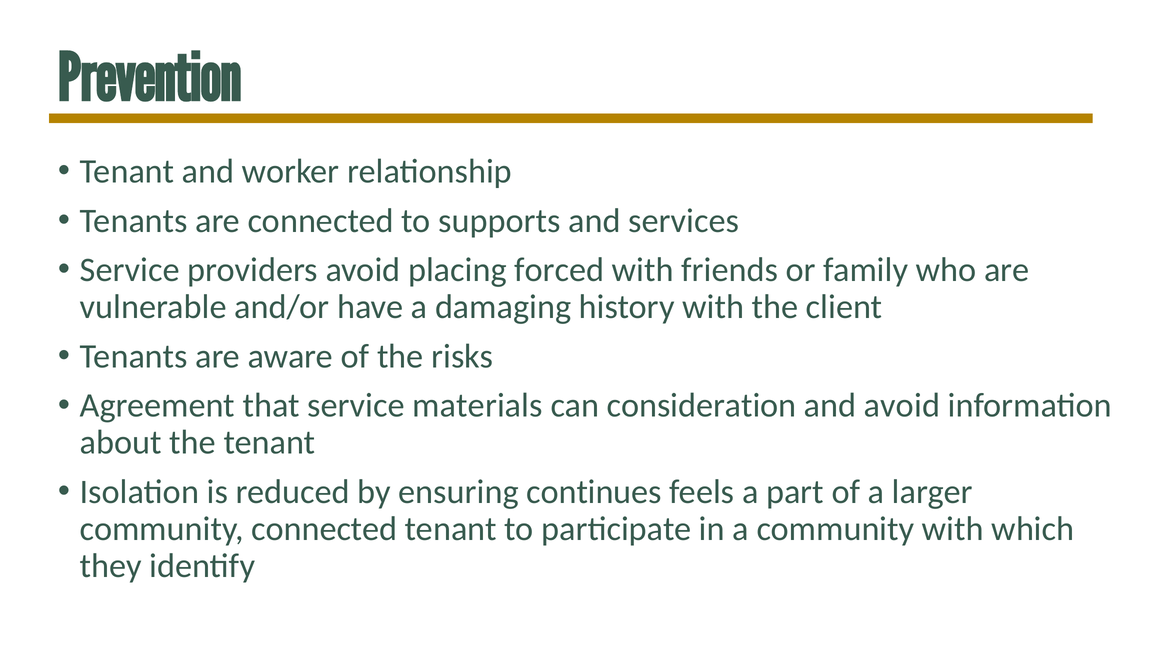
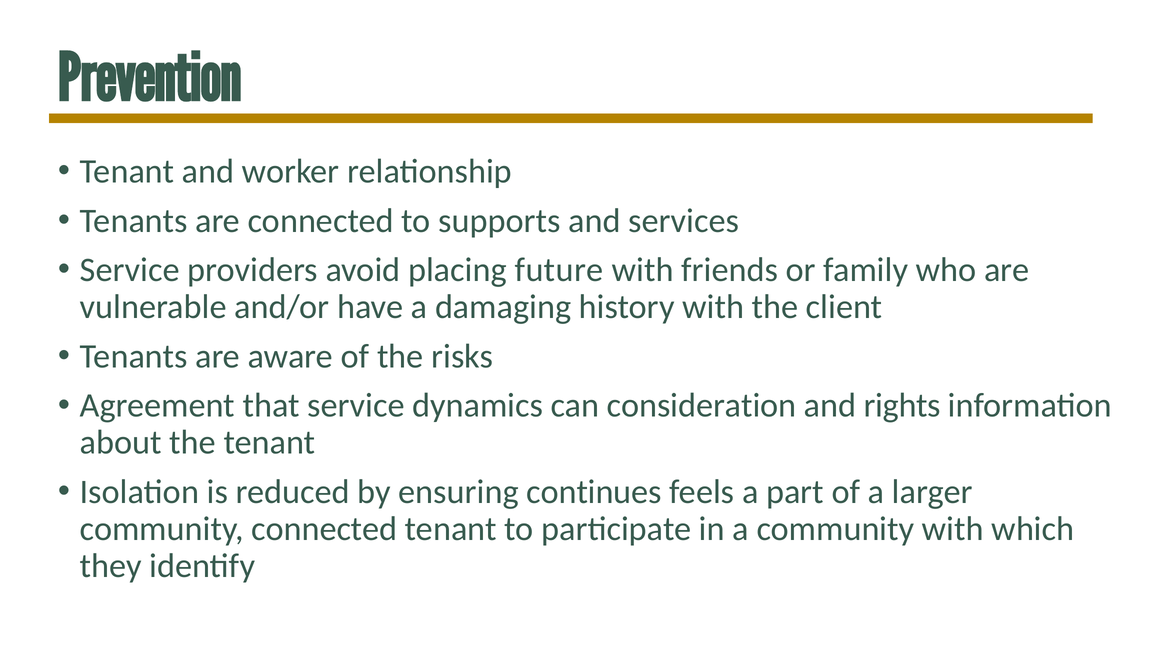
forced: forced -> future (559, 270)
materials: materials -> dynamics (478, 405)
and avoid: avoid -> rights (902, 405)
